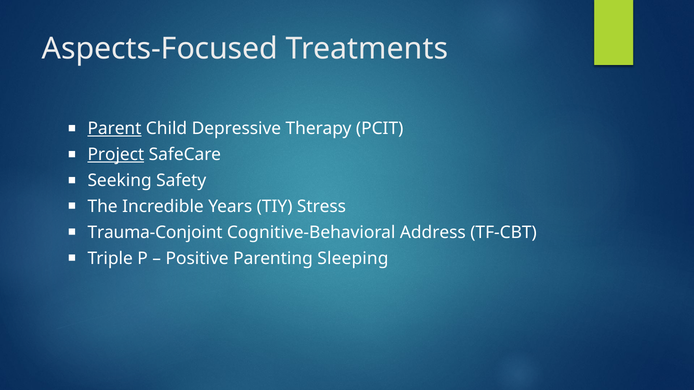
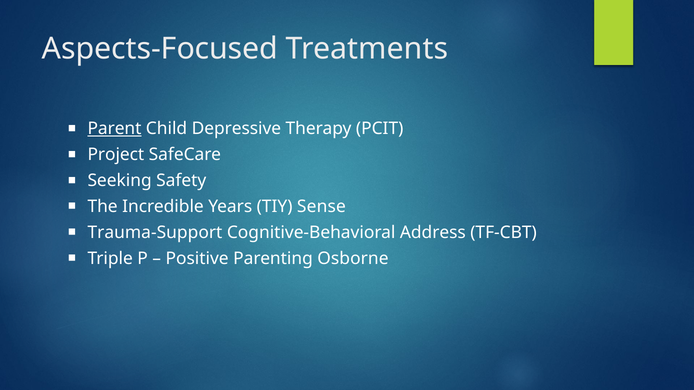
Project underline: present -> none (116, 155)
Stress: Stress -> Sense (321, 207)
Trauma-Conjoint: Trauma-Conjoint -> Trauma-Support (155, 233)
Sleeping: Sleeping -> Osborne (353, 259)
